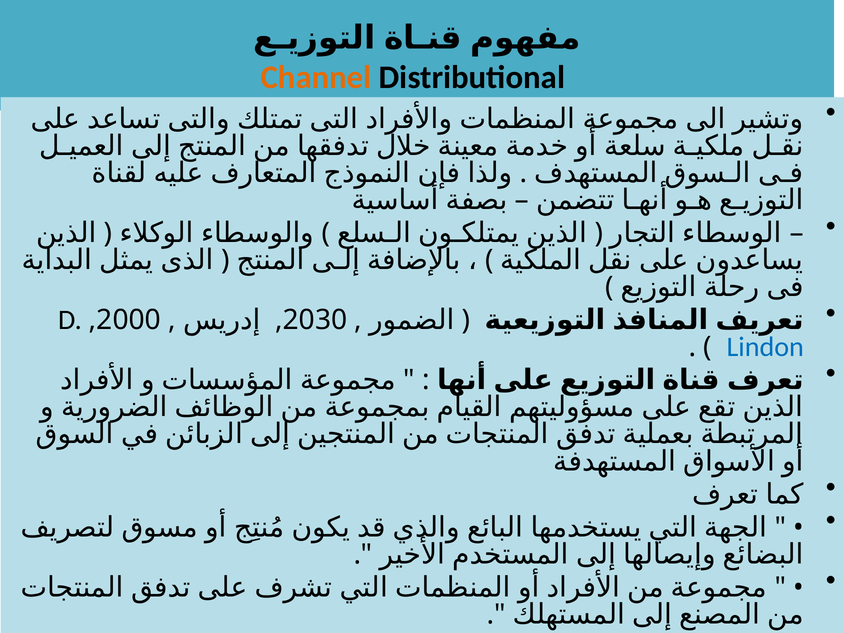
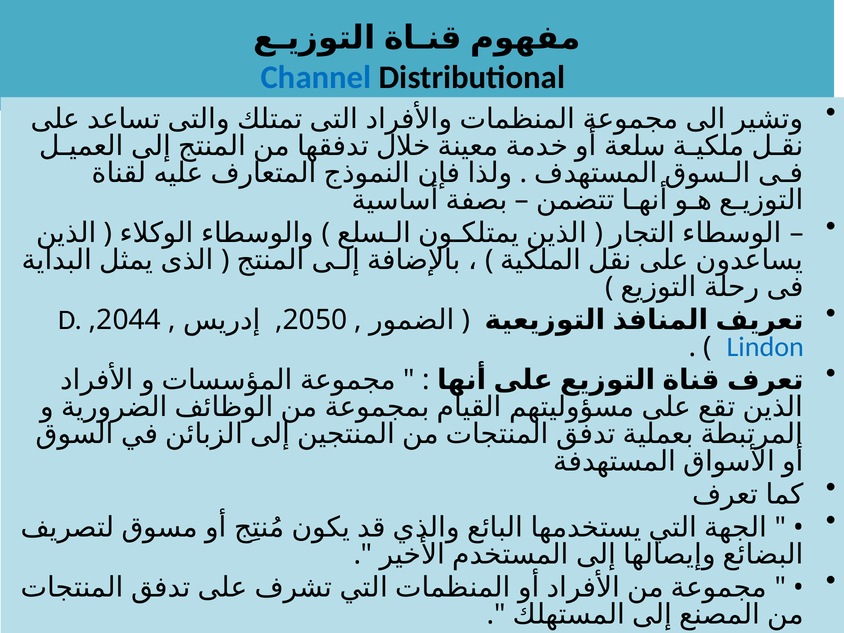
Channel colour: orange -> blue (316, 77)
2000: 2000 -> 2044 (129, 320)
2030: 2030 -> 2050 (315, 320)
